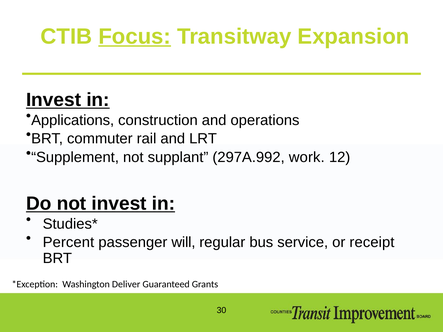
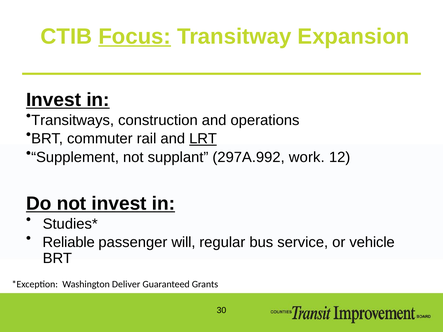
Applications: Applications -> Transitways (73, 120)
LRT underline: none -> present (203, 139)
Percent: Percent -> Reliable (69, 243)
receipt: receipt -> vehicle (372, 243)
